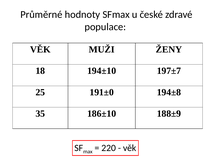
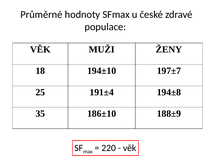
191±0: 191±0 -> 191±4 (102, 92)
